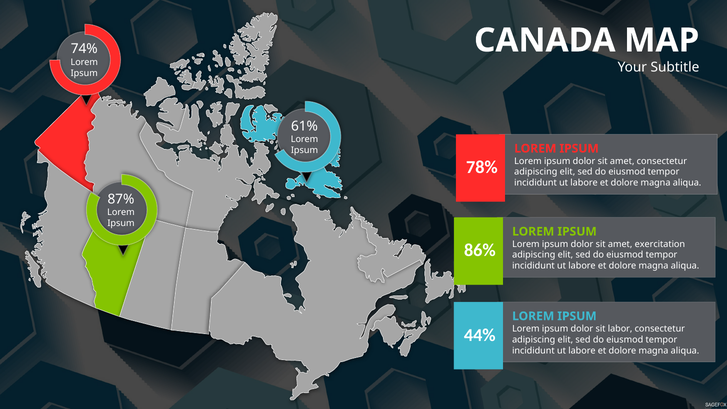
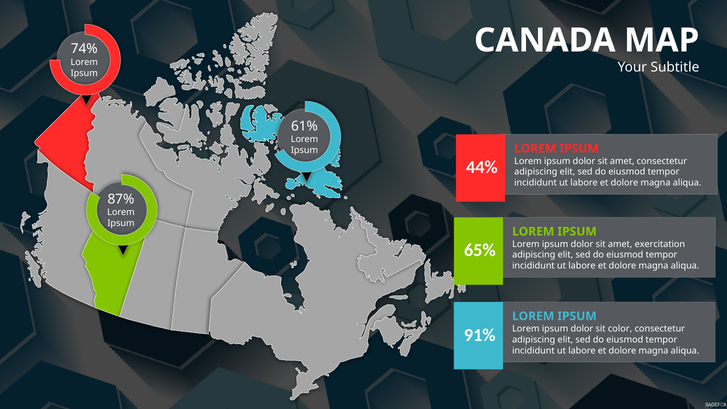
78%: 78% -> 44% (482, 167)
86%: 86% -> 65% (480, 250)
labor: labor -> color (620, 329)
44%: 44% -> 91% (480, 335)
